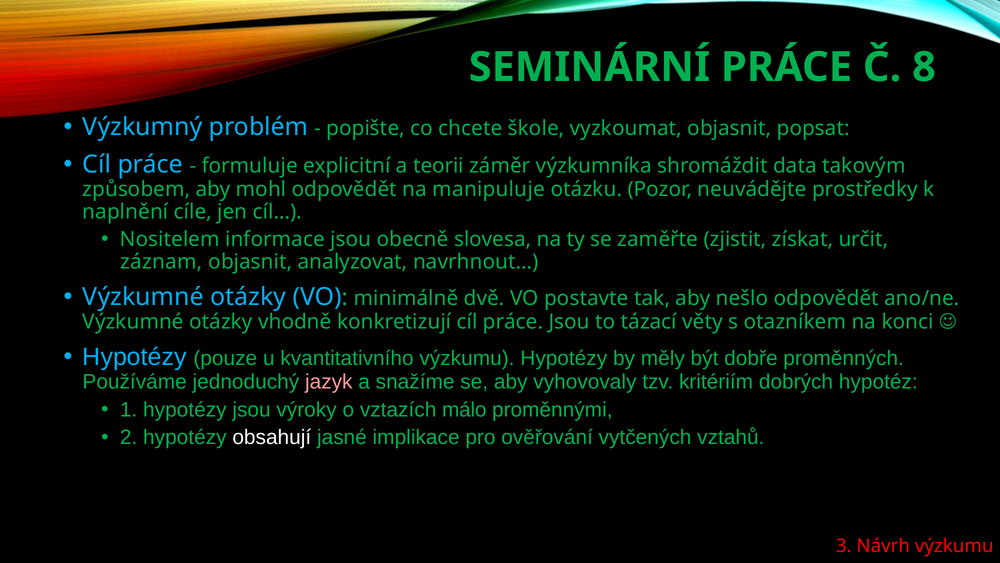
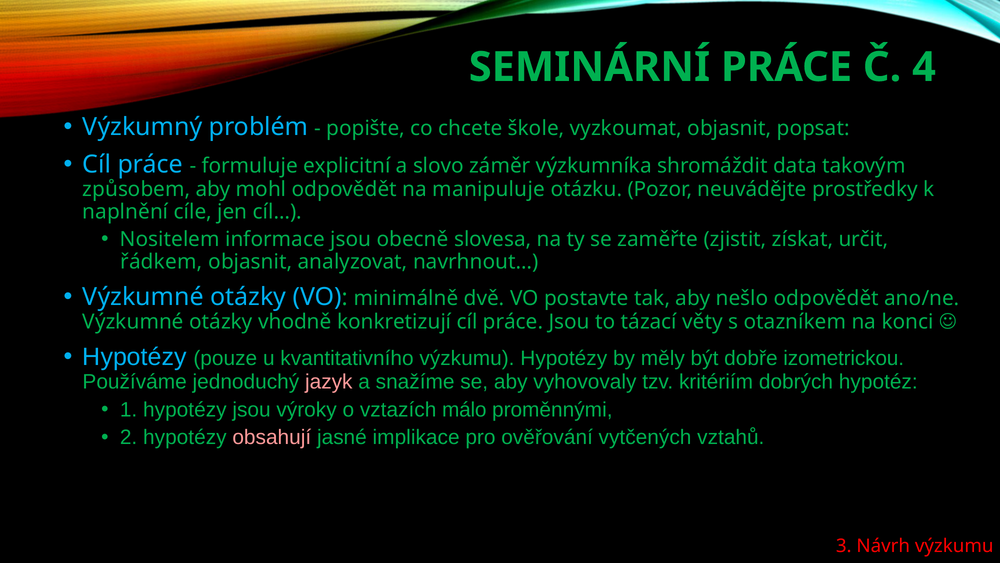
8: 8 -> 4 (924, 67)
teorii: teorii -> slovo (438, 166)
záznam: záznam -> řádkem (161, 262)
proměnných: proměnných -> izometrickou (844, 358)
obsahují colour: white -> pink (272, 437)
